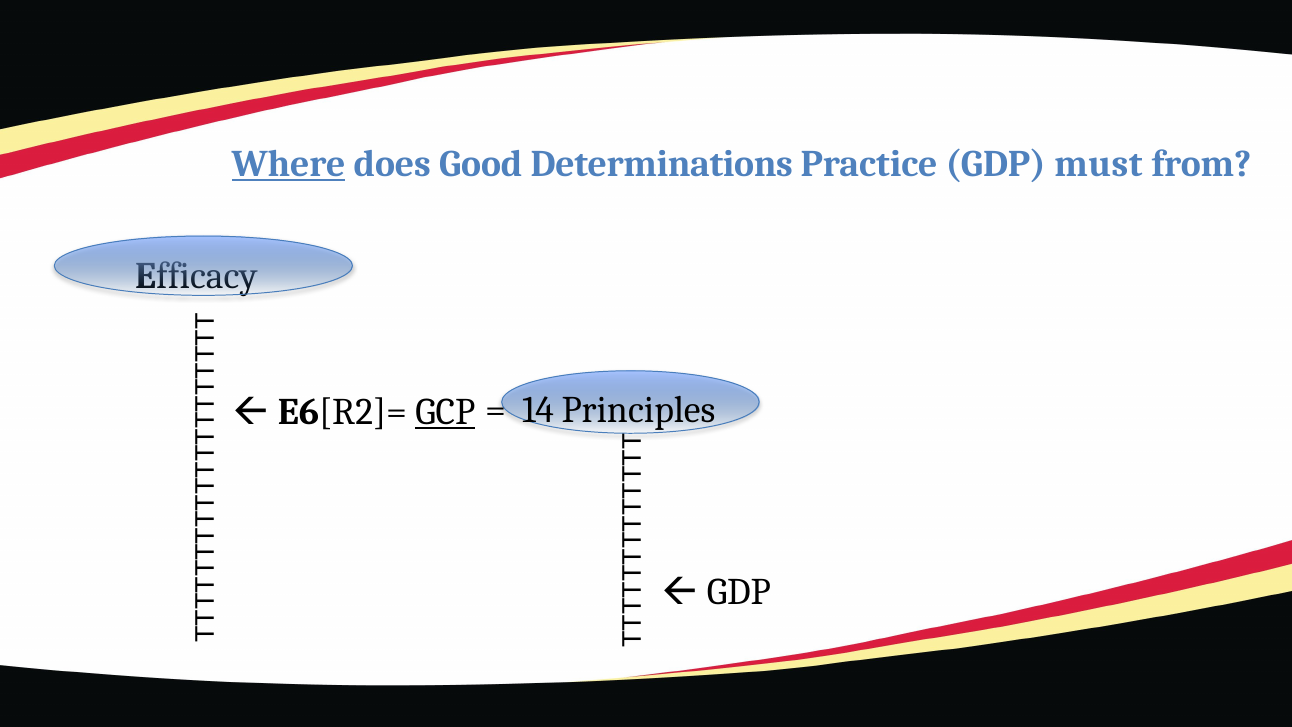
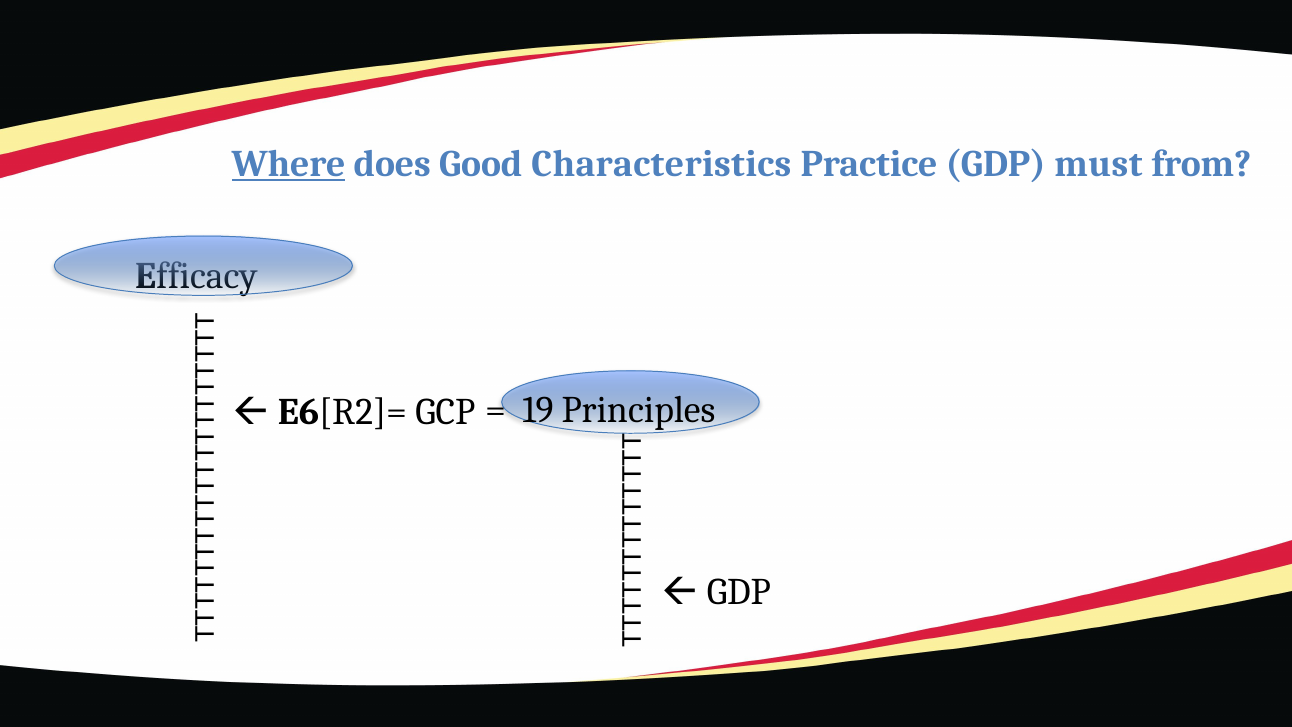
Determinations: Determinations -> Characteristics (661, 164)
14: 14 -> 19 (538, 409)
GCP underline: present -> none (445, 412)
